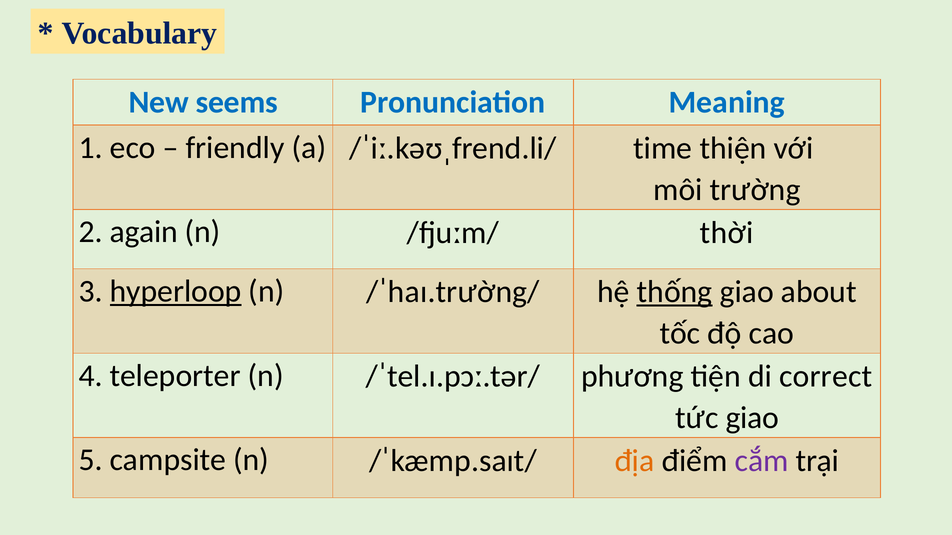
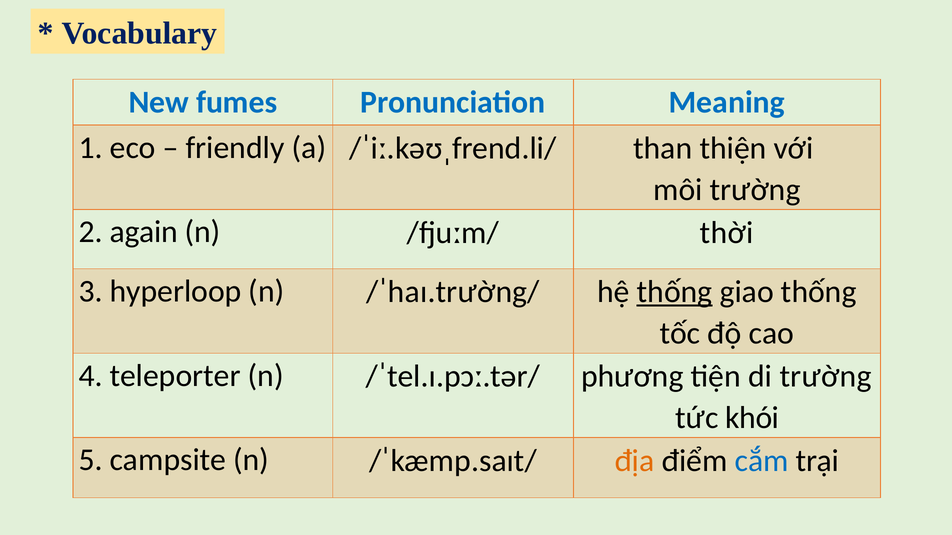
seems: seems -> fumes (237, 103)
time: time -> than (663, 148)
hyperloop underline: present -> none (176, 292)
giao about: about -> thống (819, 292)
di correct: correct -> trường (826, 377)
tức giao: giao -> khói (752, 418)
cắm colour: purple -> blue (762, 461)
